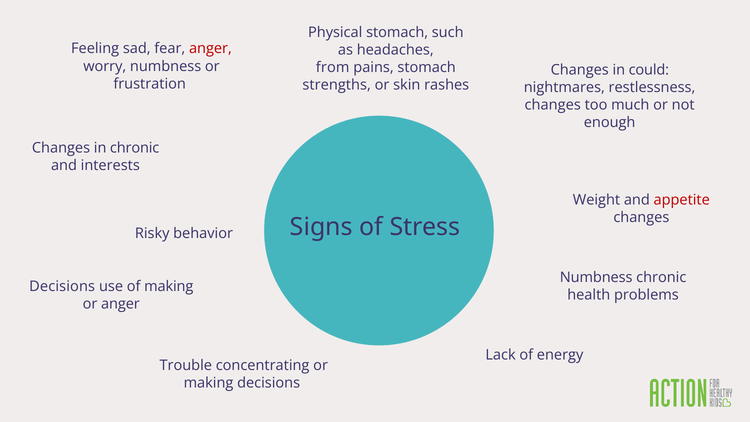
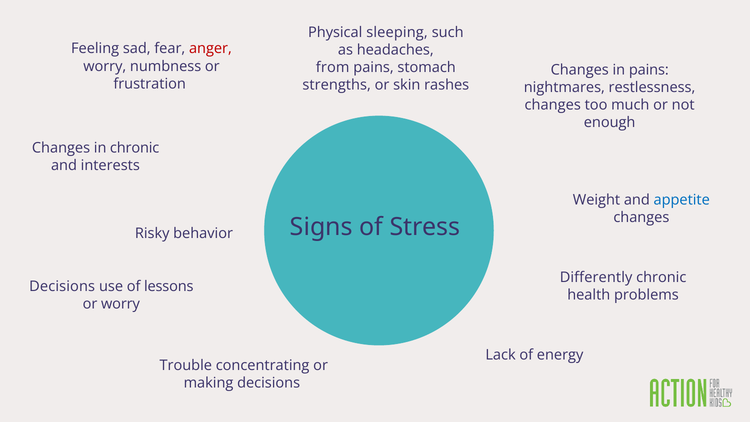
Physical stomach: stomach -> sleeping (397, 33)
in could: could -> pains (649, 70)
appetite colour: red -> blue (682, 200)
Numbness: Numbness -> Differently (596, 277)
of making: making -> lessons (169, 286)
or anger: anger -> worry (120, 304)
